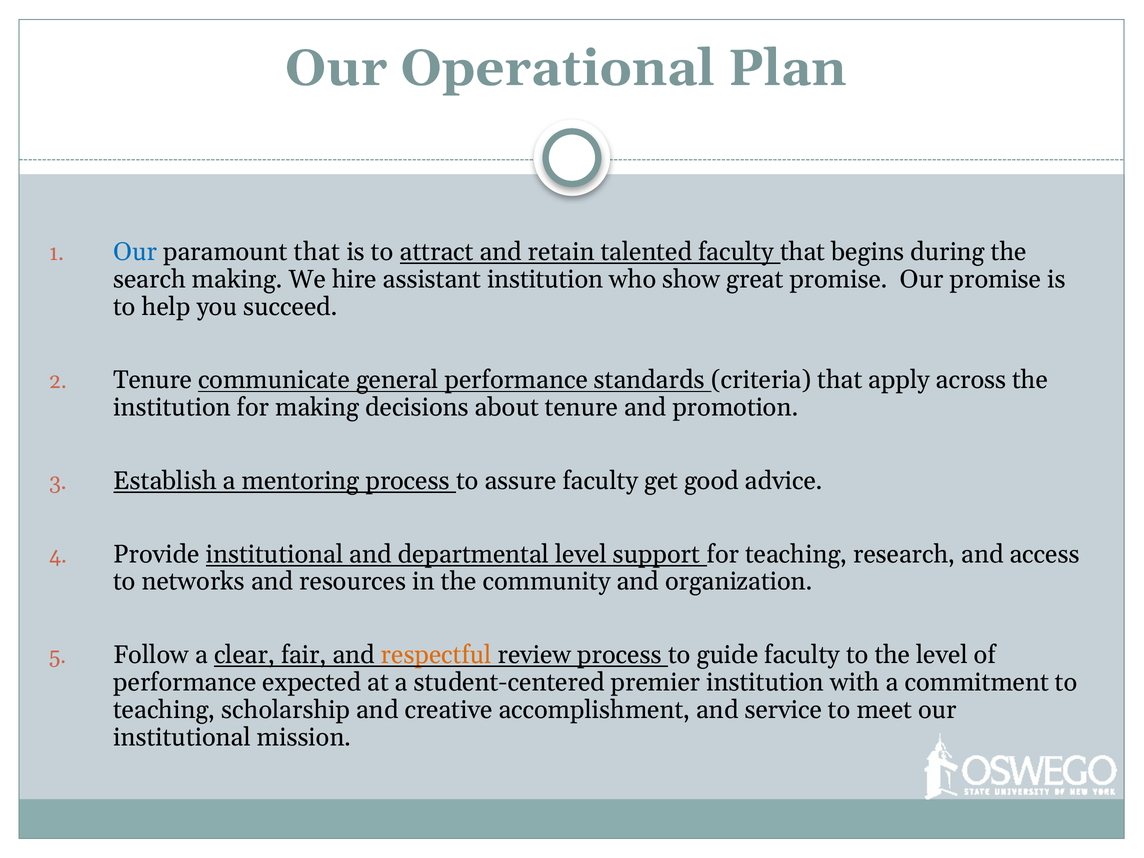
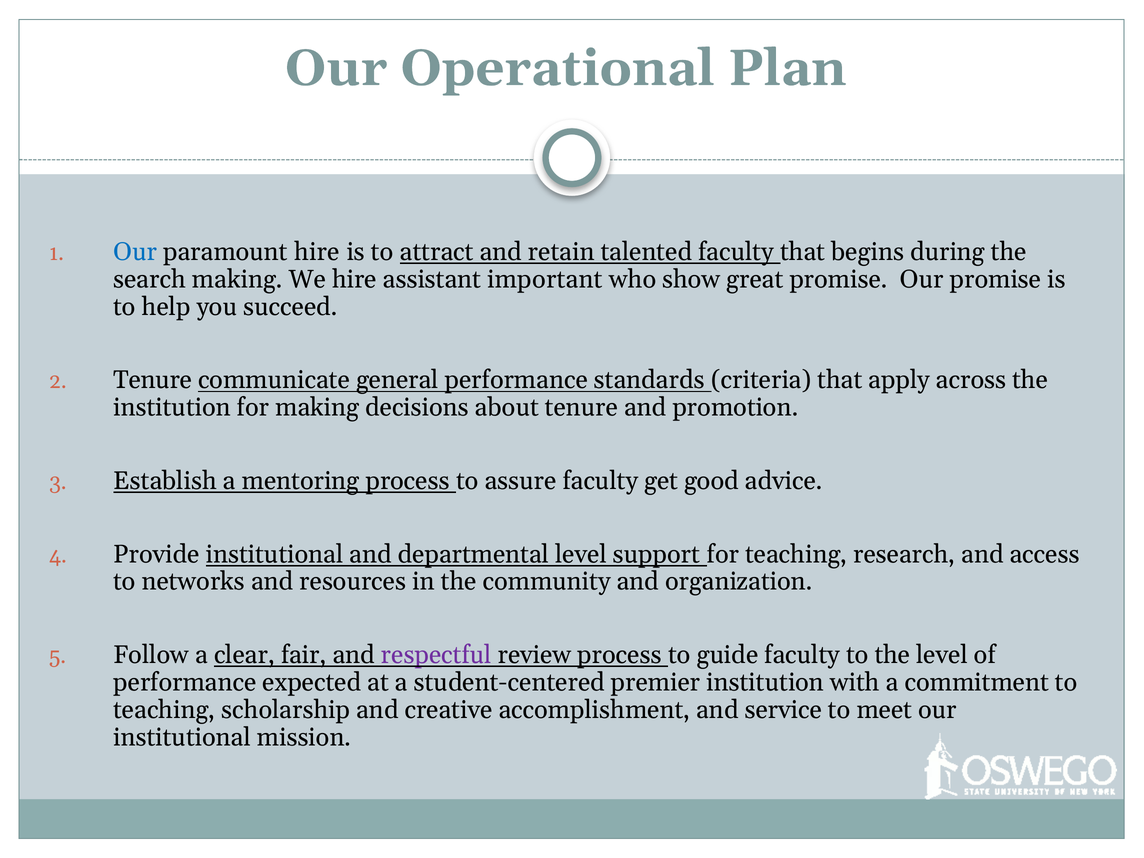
paramount that: that -> hire (317, 252)
assistant institution: institution -> important (545, 279)
respectful colour: orange -> purple (436, 655)
